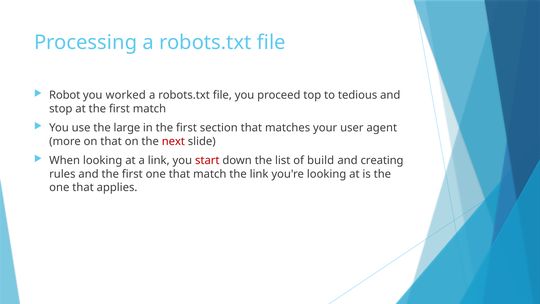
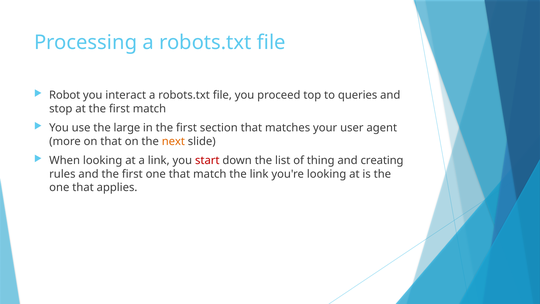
worked: worked -> interact (126, 95)
tedious: tedious -> queries (358, 95)
next colour: red -> orange (173, 141)
build: build -> thing (321, 160)
